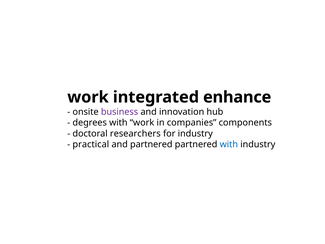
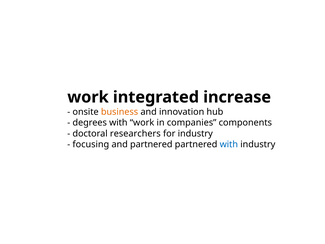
enhance: enhance -> increase (237, 97)
business colour: purple -> orange (120, 112)
practical: practical -> focusing (91, 144)
